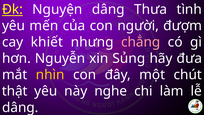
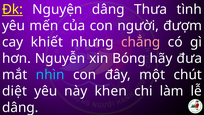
Sủng: Sủng -> Bóng (129, 58)
nhìn colour: yellow -> light blue (50, 75)
thật: thật -> diệt (15, 91)
nghe: nghe -> khen (111, 91)
